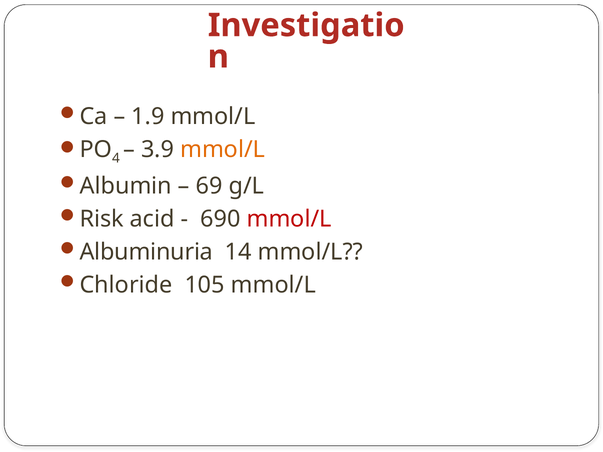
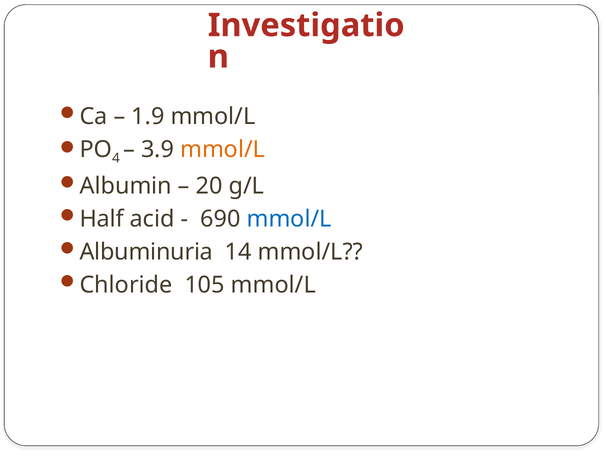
69: 69 -> 20 (209, 186)
Risk: Risk -> Half (102, 219)
mmol/L colour: red -> blue (289, 219)
